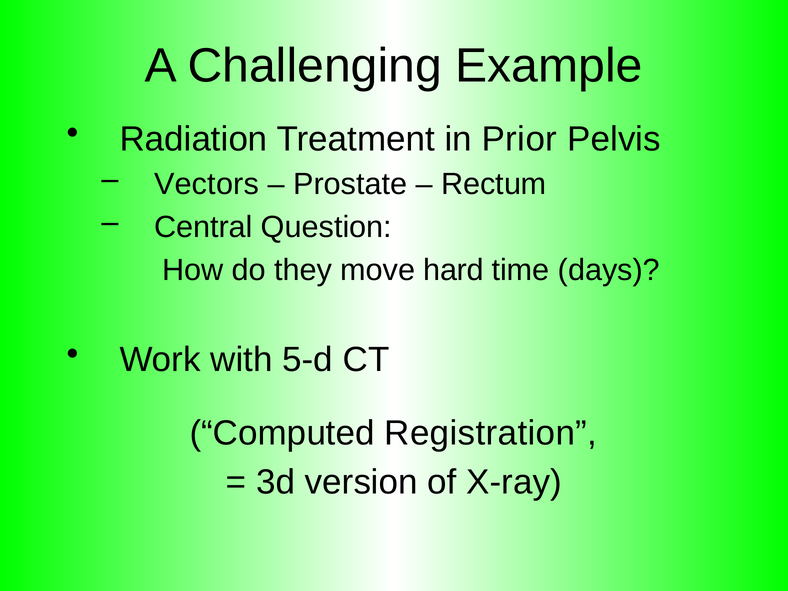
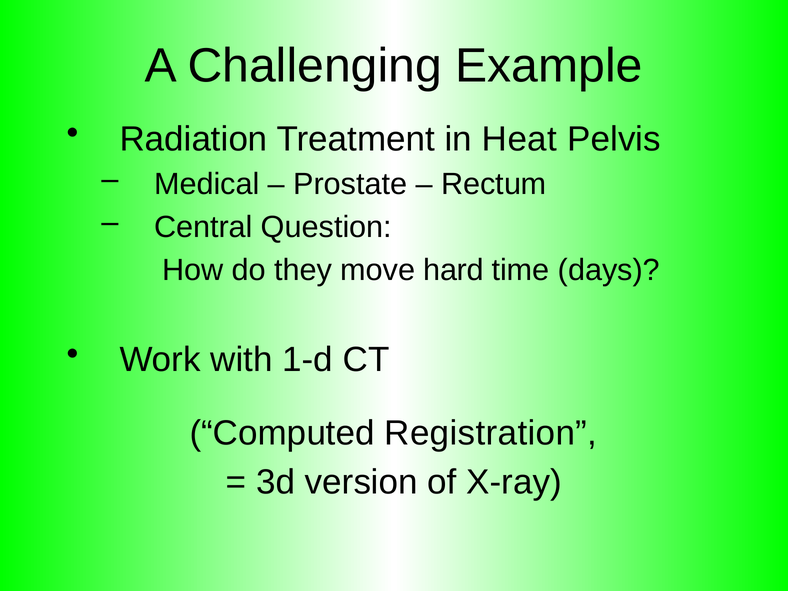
Prior: Prior -> Heat (519, 139)
Vectors: Vectors -> Medical (207, 184)
5-d: 5-d -> 1-d (308, 360)
